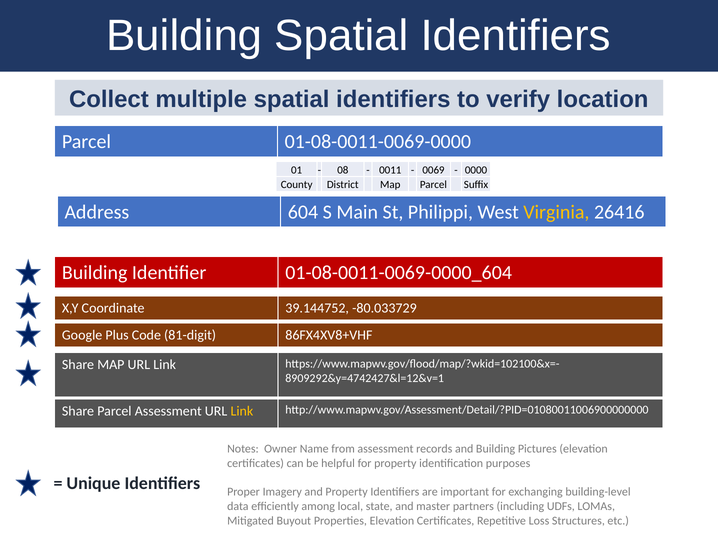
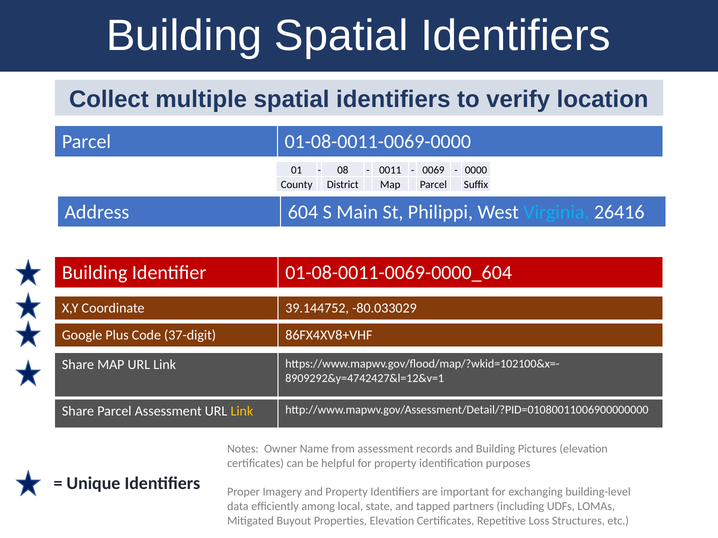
Virginia colour: yellow -> light blue (556, 212)
-80.033729: -80.033729 -> -80.033029 (384, 309)
81-digit: 81-digit -> 37-digit (190, 336)
master: master -> tapped (433, 507)
